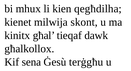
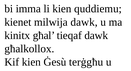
mhux: mhux -> imma (28, 9)
qegħdilha: qegħdilha -> quddiemu (98, 9)
milwija skont: skont -> dawk (84, 22)
Kif sena: sena -> kien (31, 62)
